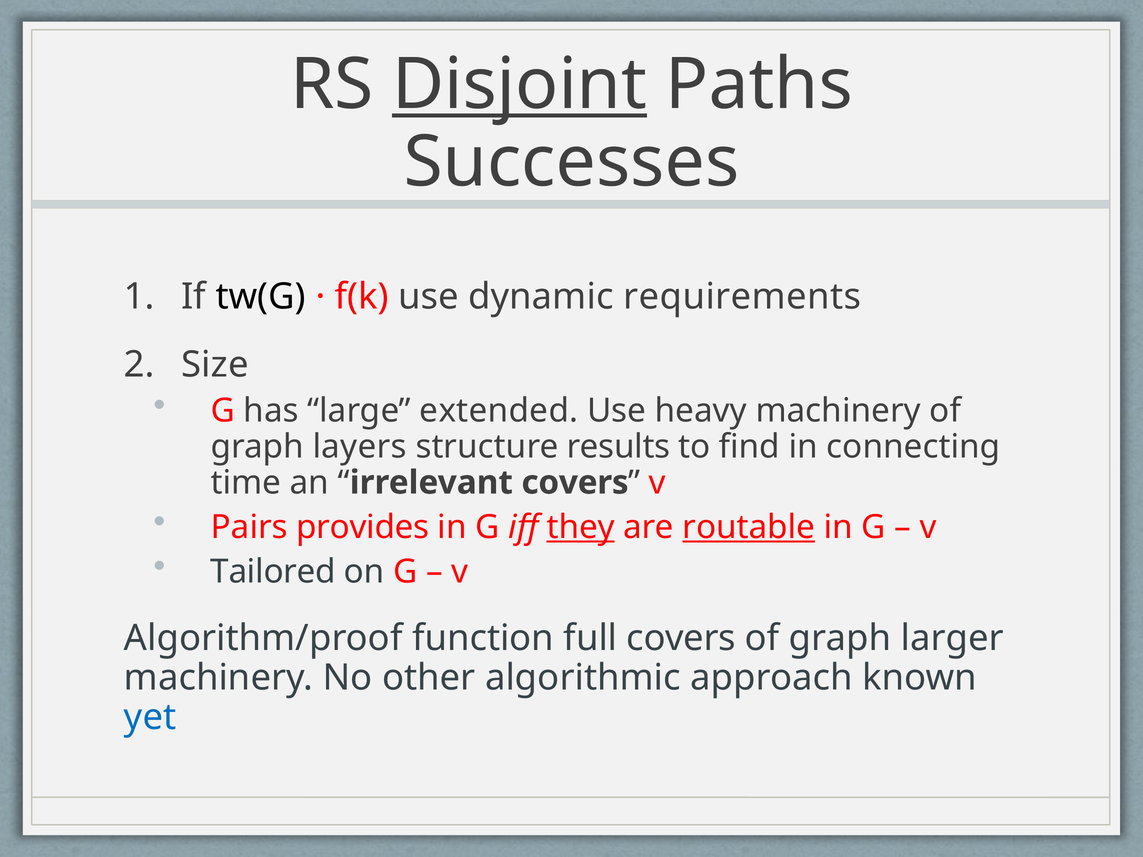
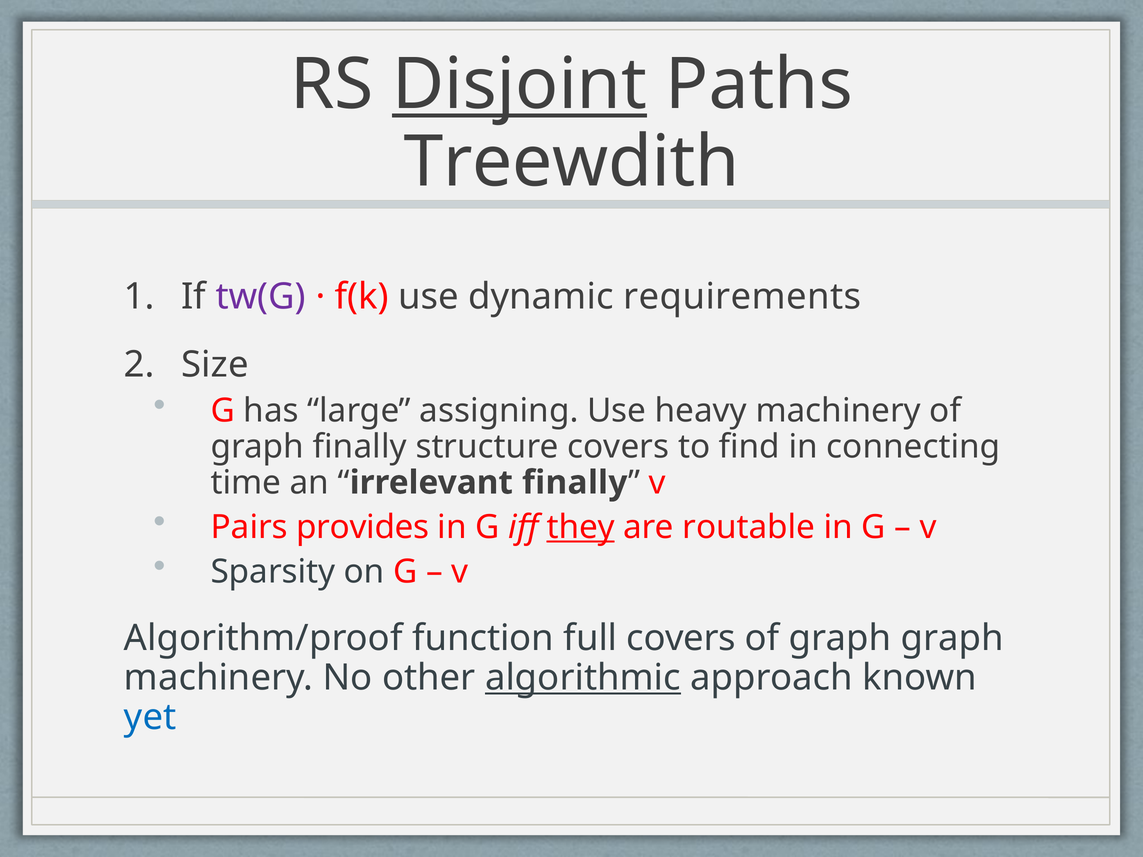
Successes: Successes -> Treewdith (572, 162)
tw(G colour: black -> purple (261, 297)
extended: extended -> assigning (499, 411)
graph layers: layers -> finally (360, 447)
structure results: results -> covers (618, 447)
irrelevant covers: covers -> finally (575, 483)
routable underline: present -> none (749, 527)
Tailored: Tailored -> Sparsity (273, 572)
graph larger: larger -> graph (952, 639)
algorithmic underline: none -> present (583, 678)
